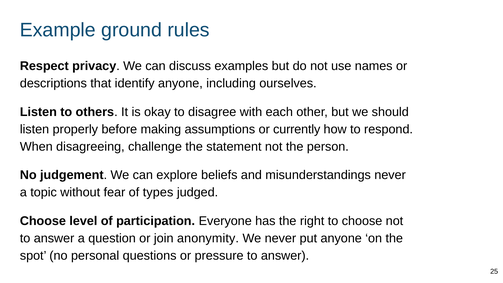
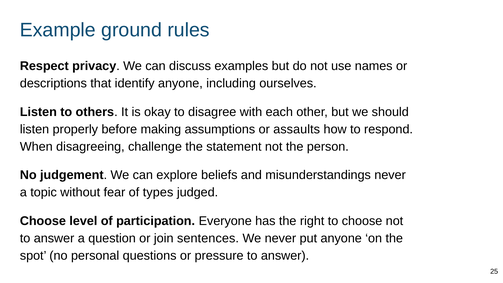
currently: currently -> assaults (297, 129)
anonymity: anonymity -> sentences (208, 238)
